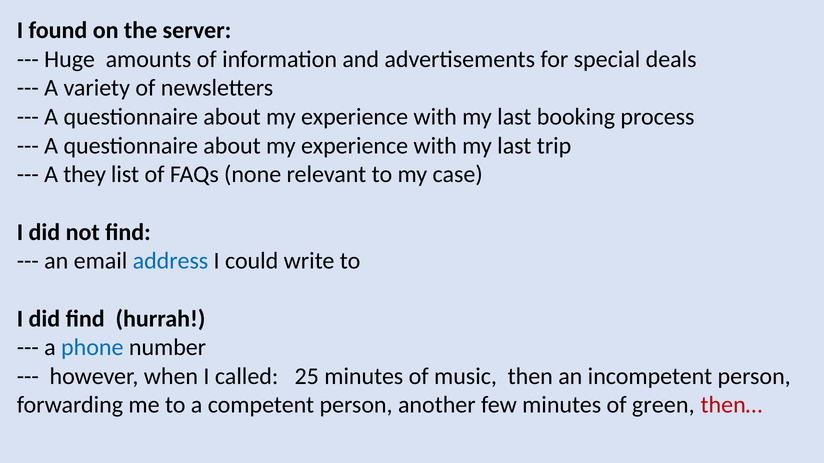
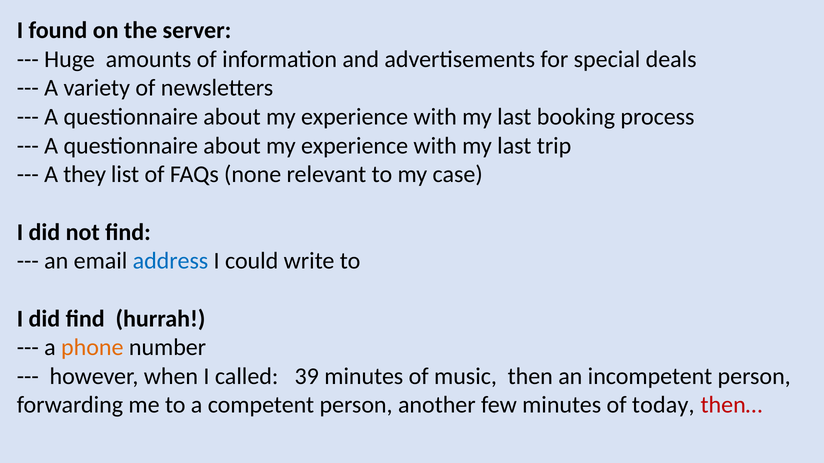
phone colour: blue -> orange (92, 348)
25: 25 -> 39 (307, 377)
green: green -> today (663, 405)
